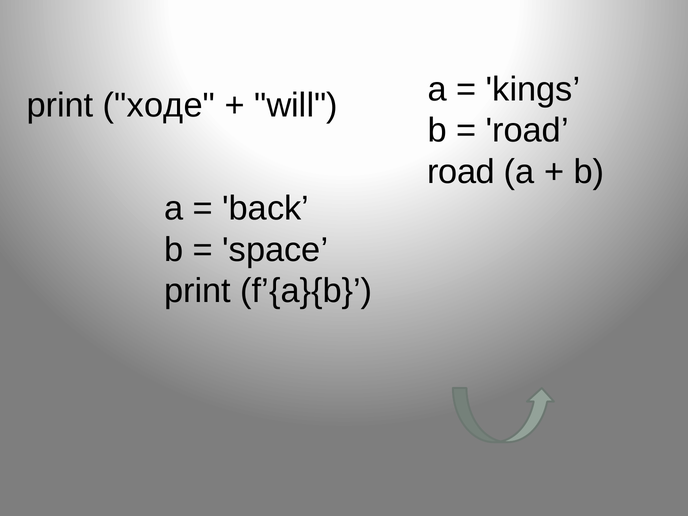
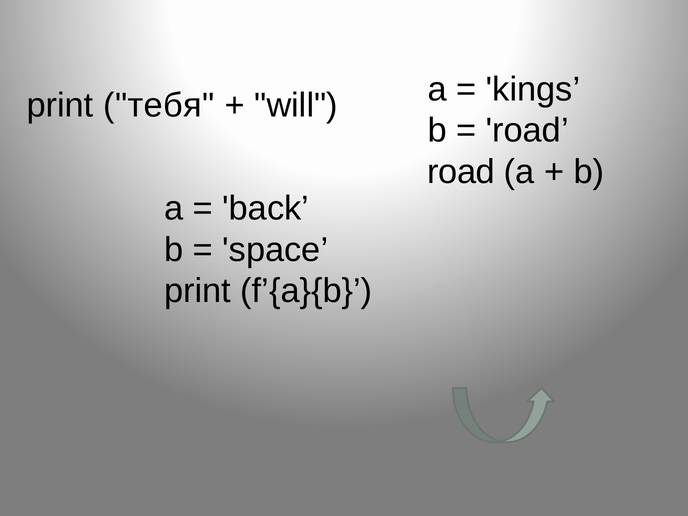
ходе: ходе -> тебя (159, 105)
